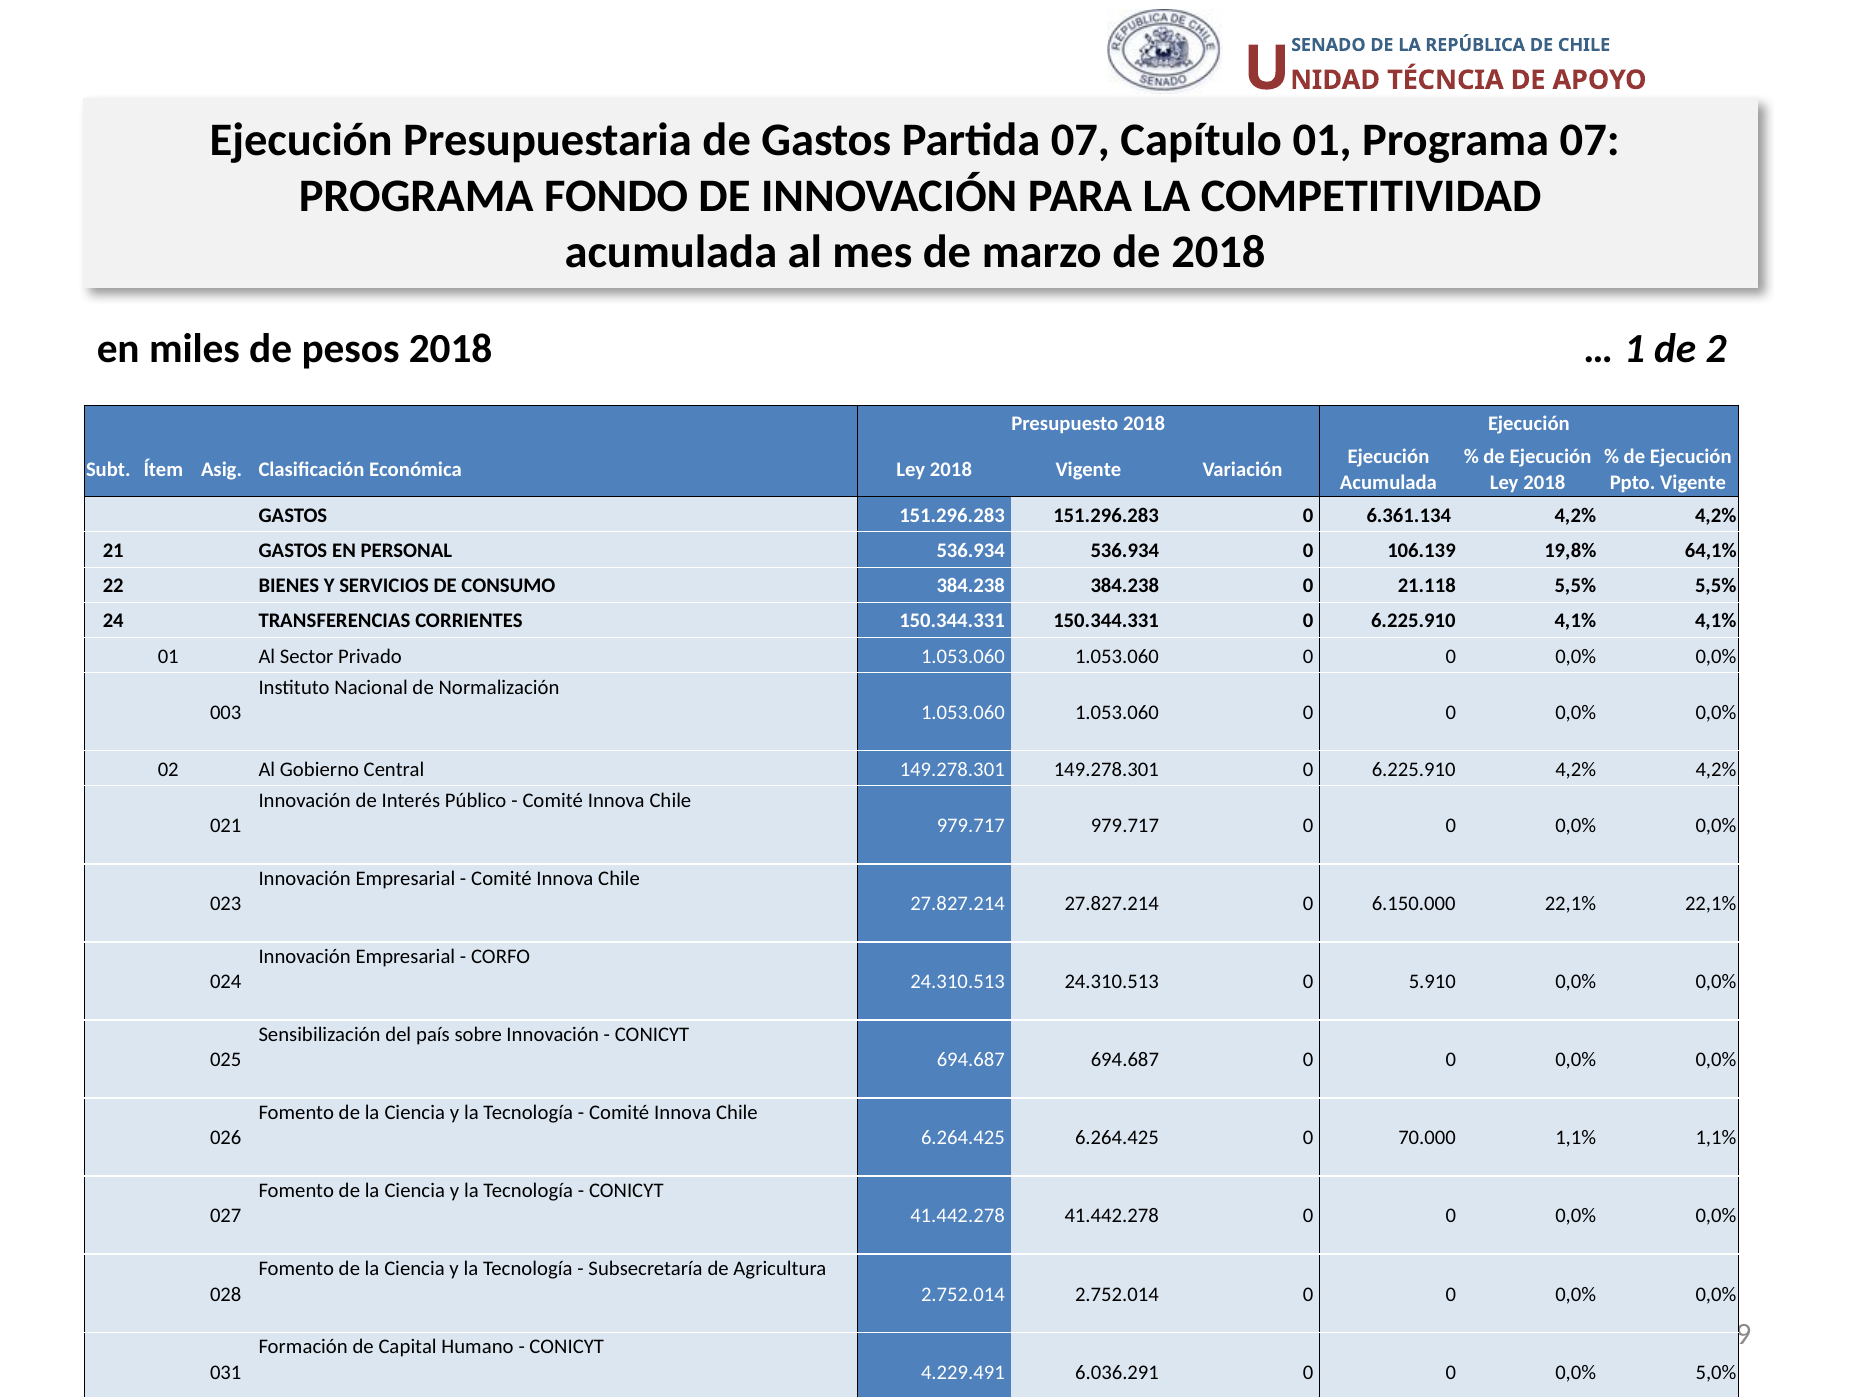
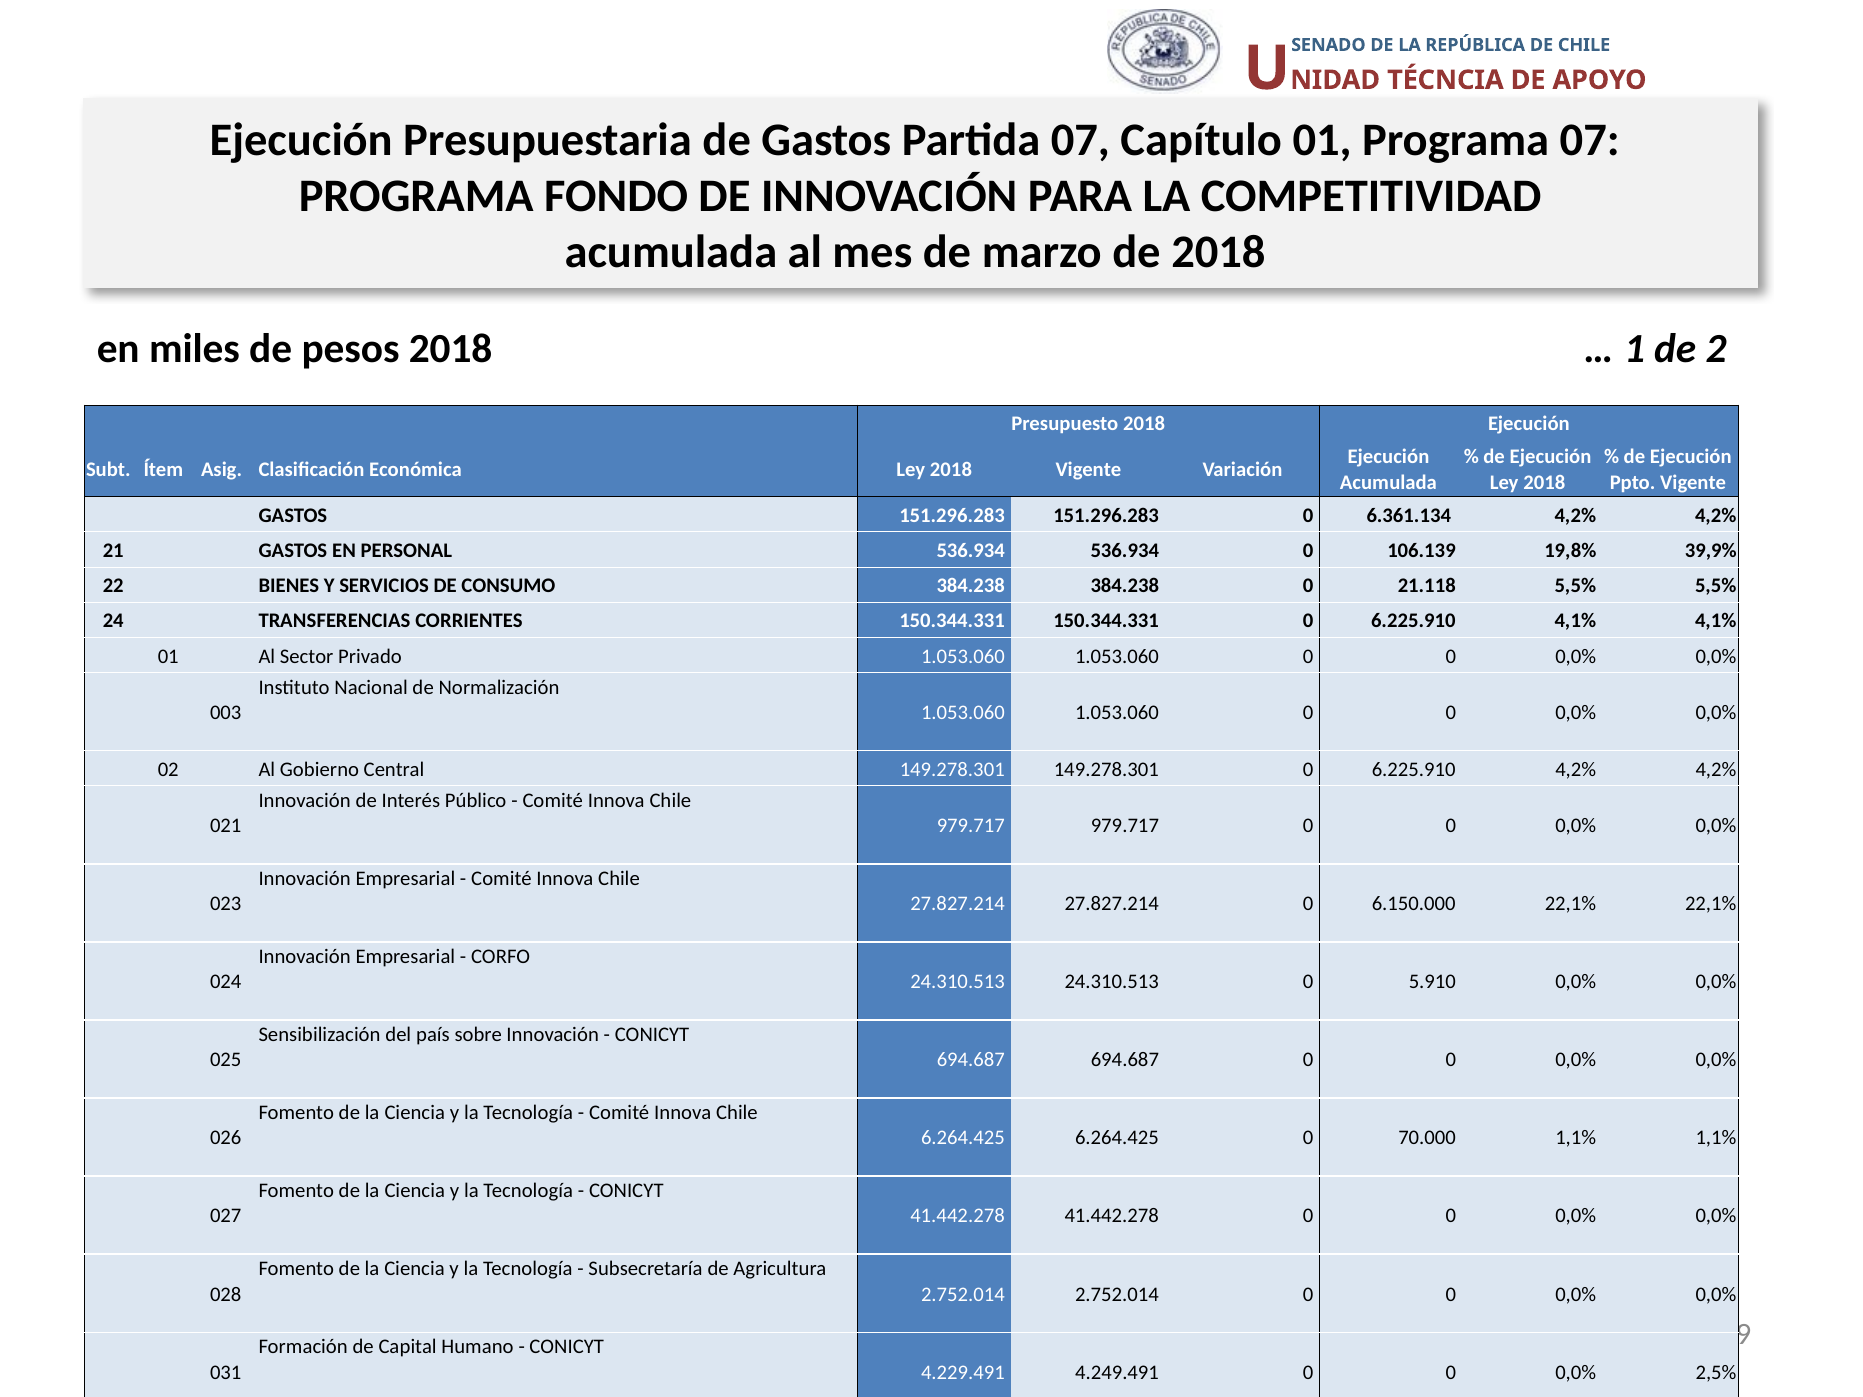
64,1%: 64,1% -> 39,9% (1711, 551)
6.036.291: 6.036.291 -> 4.249.491 (1117, 1372)
5,0%: 5,0% -> 2,5% (1716, 1372)
